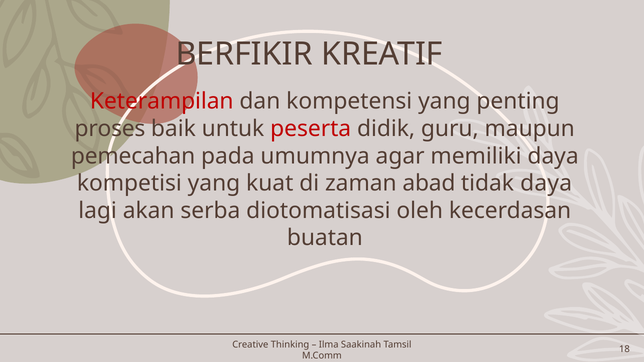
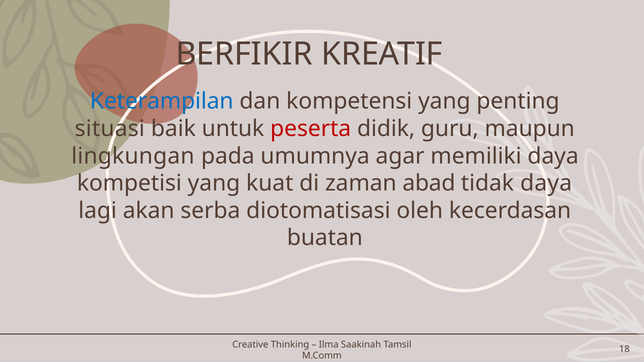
Keterampilan colour: red -> blue (162, 101)
proses: proses -> situasi (110, 129)
pemecahan: pemecahan -> lingkungan (133, 156)
